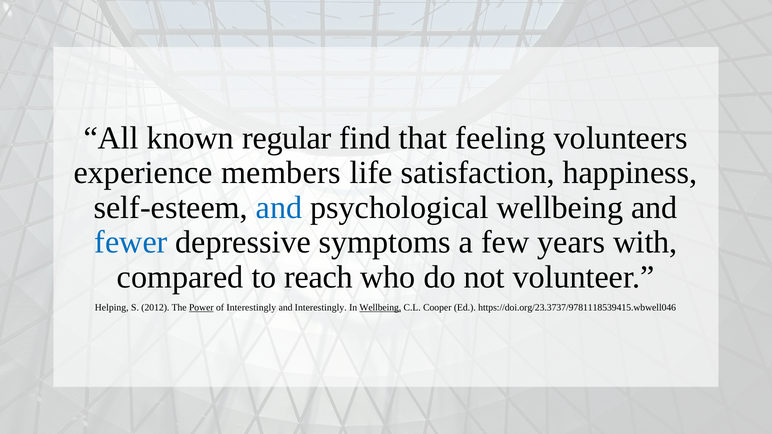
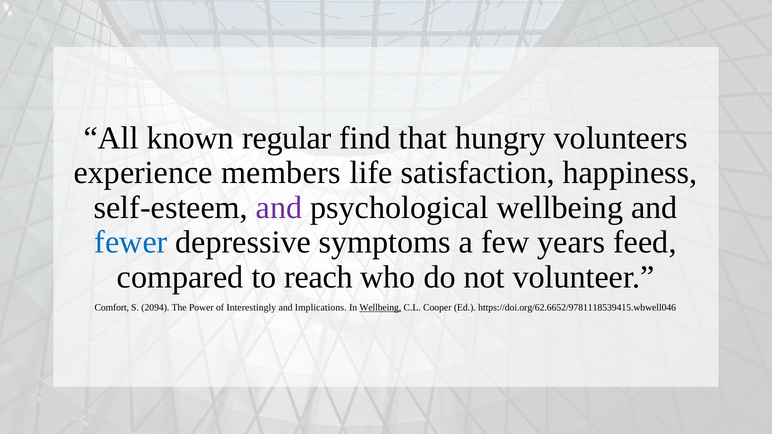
feeling: feeling -> hungry (501, 138)
and colour: blue -> purple (279, 208)
with: with -> feed (645, 242)
Helping: Helping -> Comfort (112, 308)
2012: 2012 -> 2094 (155, 308)
Power underline: present -> none (201, 308)
and Interestingly: Interestingly -> Implications (321, 308)
https://doi.org/23.3737/9781118539415.wbwell046: https://doi.org/23.3737/9781118539415.wbwell046 -> https://doi.org/62.6652/9781118539415.wbwell046 (577, 308)
